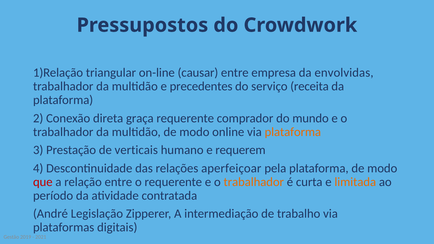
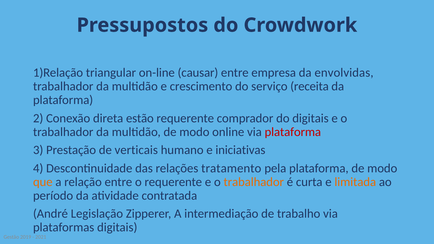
precedentes: precedentes -> crescimento (201, 86)
graça: graça -> estão (140, 118)
do mundo: mundo -> digitais (310, 118)
plataforma colour: orange -> red (293, 132)
requerem: requerem -> iniciativas (240, 150)
aperfeiçoar: aperfeiçoar -> tratamento (231, 168)
que colour: red -> orange (43, 182)
